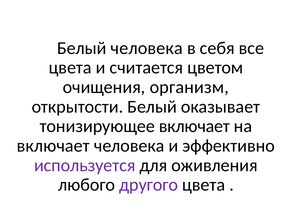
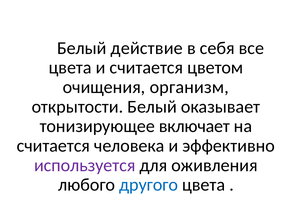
Белый человека: человека -> действие (147, 48)
включает: включает -> считается (53, 146)
другого colour: purple -> blue (149, 185)
